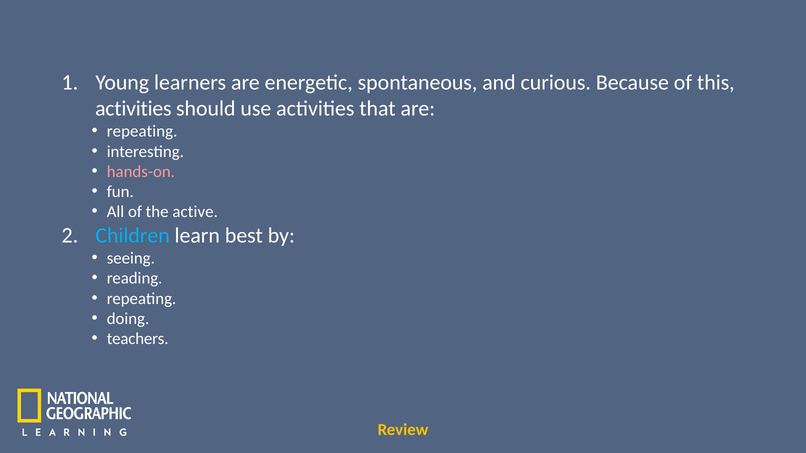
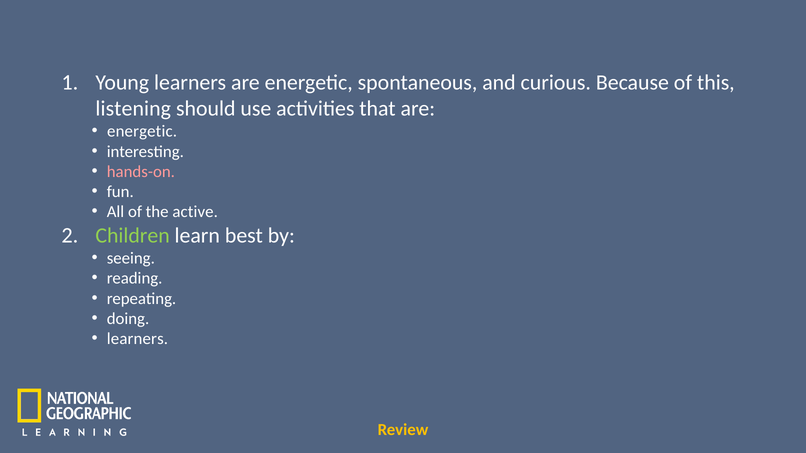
activities: activities -> listening (133, 109)
repeating: repeating -> energetic (142, 131)
Children colour: light blue -> light green (133, 236)
teachers: teachers -> learners (137, 339)
